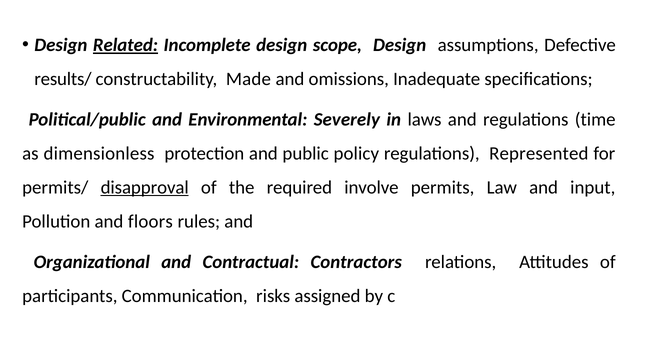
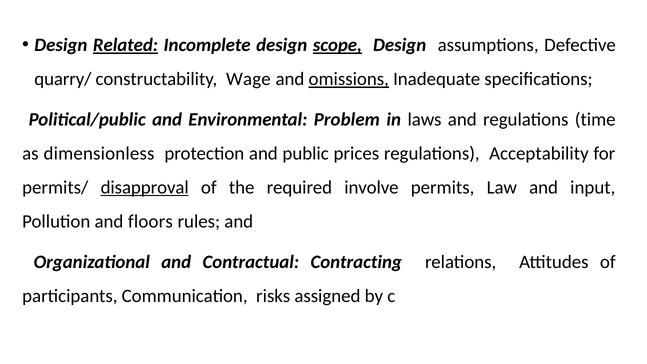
scope underline: none -> present (337, 45)
results/: results/ -> quarry/ (63, 79)
Made: Made -> Wage (248, 79)
omissions underline: none -> present (349, 79)
Severely: Severely -> Problem (347, 120)
policy: policy -> prices (356, 154)
Represented: Represented -> Acceptability (539, 154)
Contractors: Contractors -> Contracting (356, 262)
